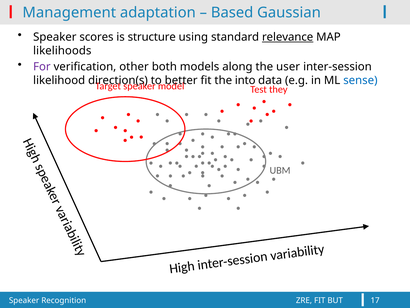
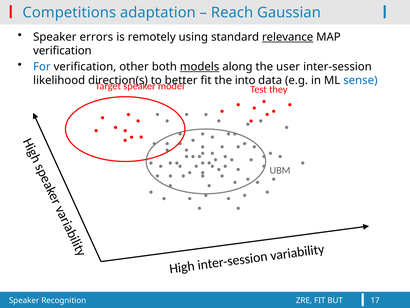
Management: Management -> Competitions (69, 13)
Based: Based -> Reach (232, 13)
scores: scores -> errors (96, 37)
structure: structure -> remotely (152, 37)
likelihoods: likelihoods -> verification (62, 51)
For colour: purple -> blue (42, 67)
models underline: none -> present (200, 67)
